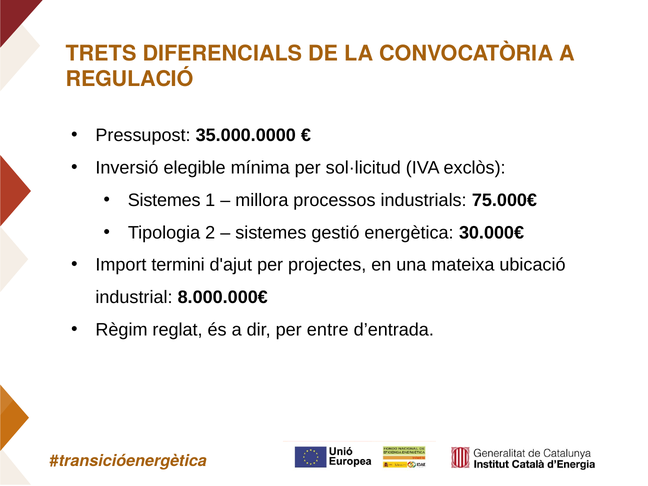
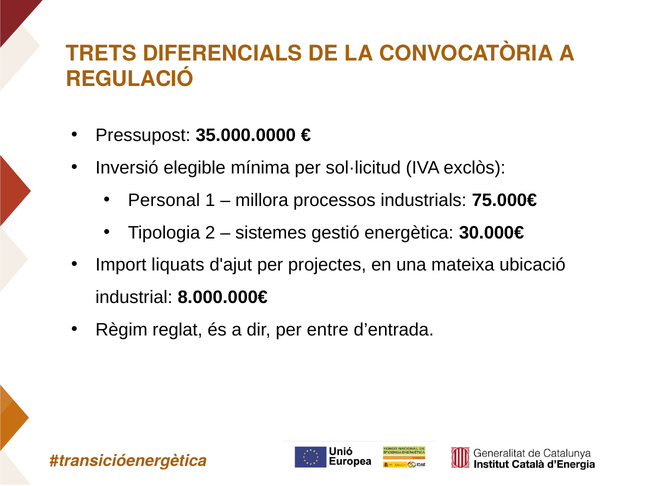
Sistemes: Sistemes -> Personal (164, 200)
termini: termini -> liquats (178, 265)
